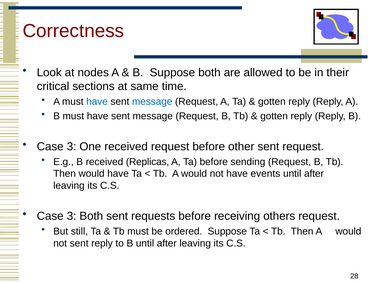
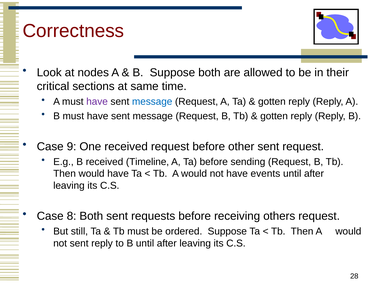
have colour: blue -> purple (97, 102)
3: 3 -> 9 (72, 146)
Replicas: Replicas -> Timeline (148, 162)
3: 3 -> 8 (72, 216)
